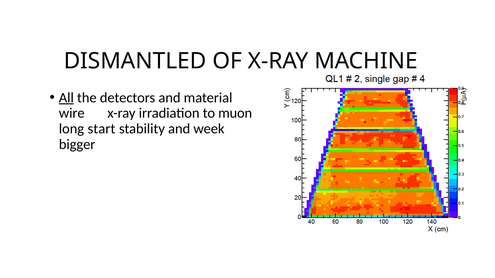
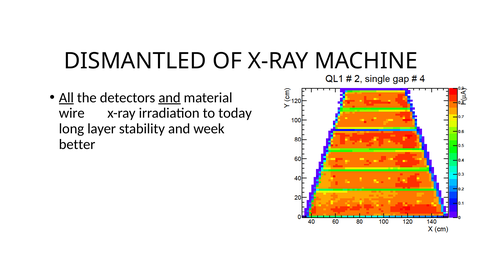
and underline: none -> present (169, 98)
muon: muon -> today (235, 113)
start: start -> layer (102, 129)
bigger: bigger -> better (77, 145)
